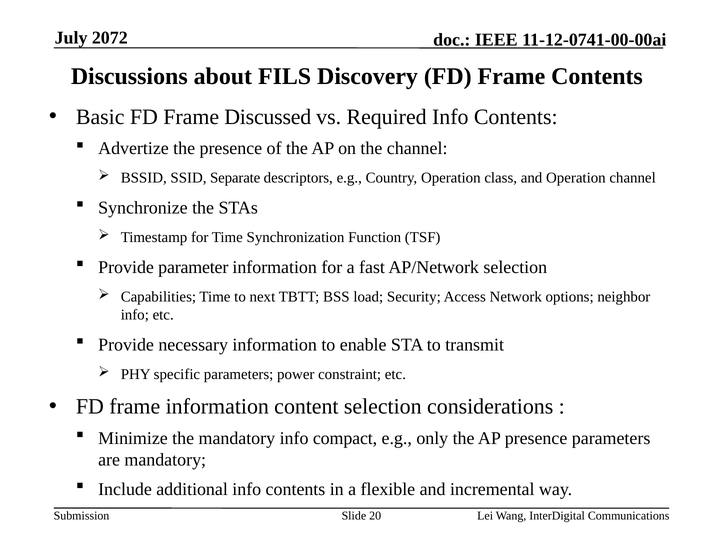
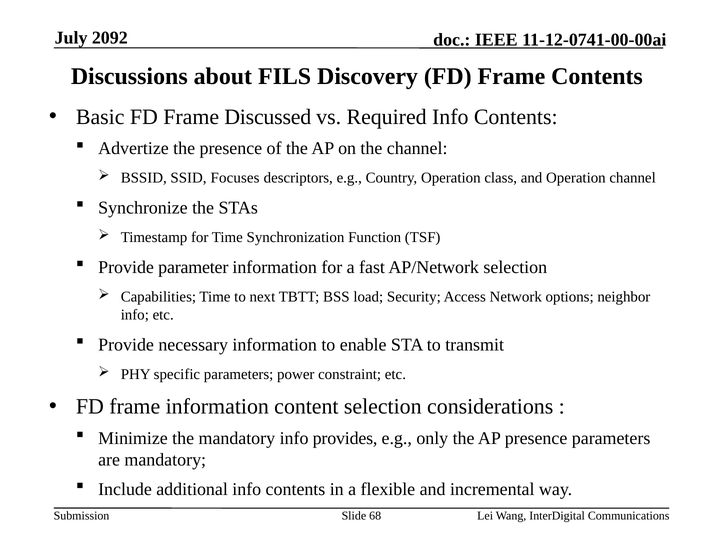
2072: 2072 -> 2092 (110, 38)
Separate: Separate -> Focuses (235, 178)
compact: compact -> provides (345, 438)
20: 20 -> 68 (375, 516)
